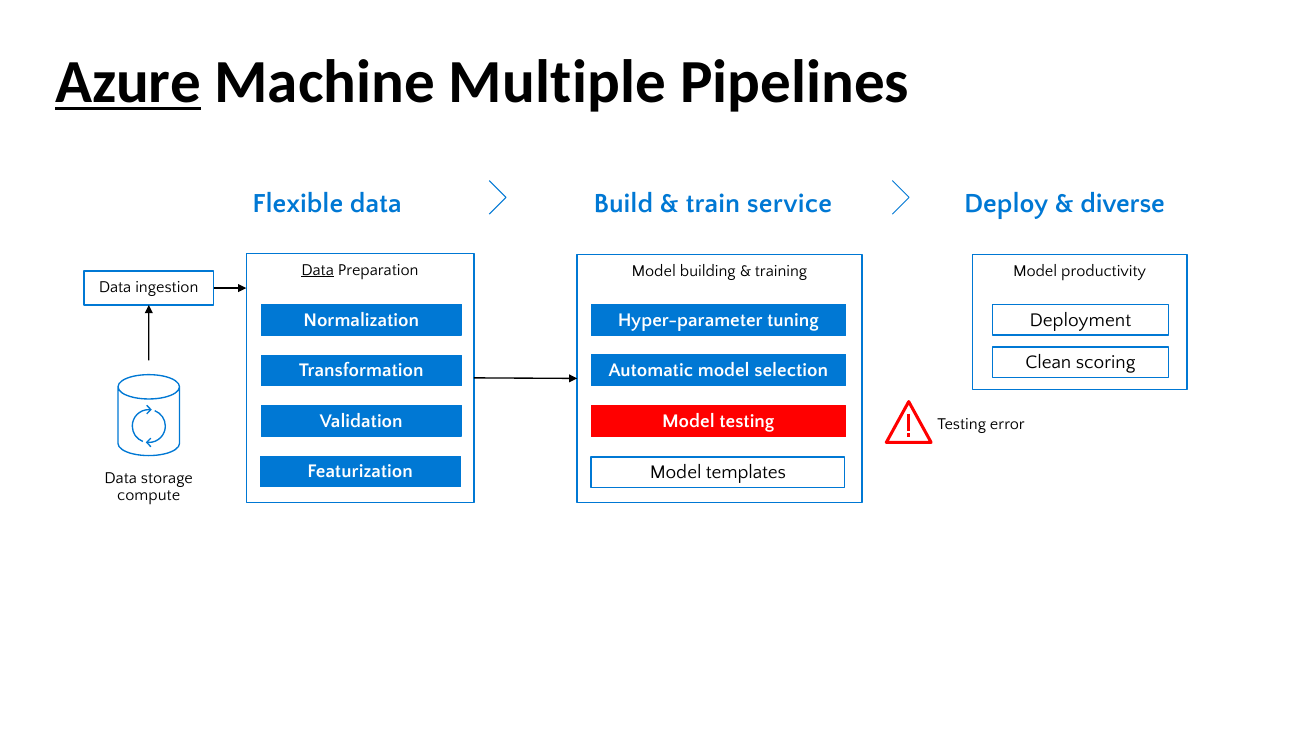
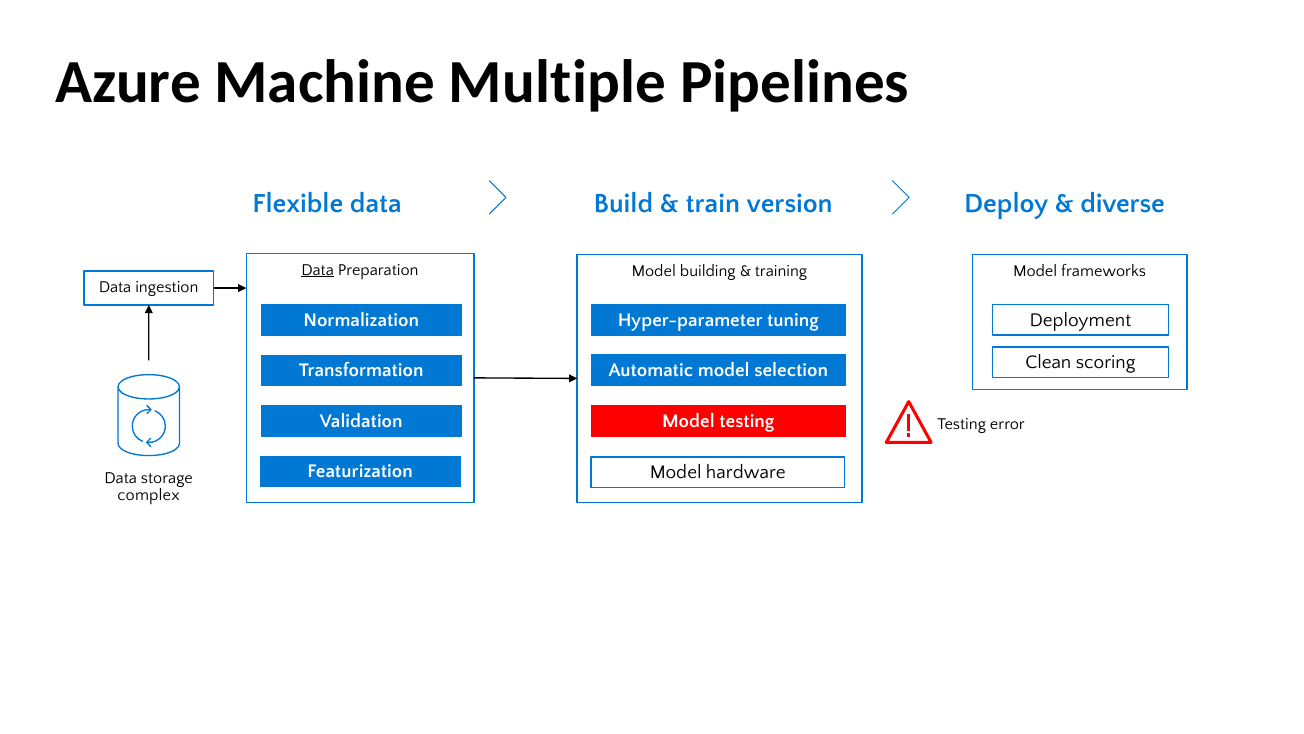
Azure underline: present -> none (128, 82)
service: service -> version (790, 204)
productivity: productivity -> frameworks (1104, 271)
templates: templates -> hardware (746, 472)
compute: compute -> complex (149, 495)
